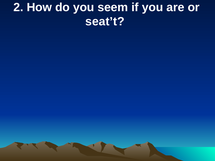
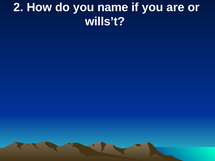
seem: seem -> name (113, 7)
seat’t: seat’t -> wills’t (105, 22)
